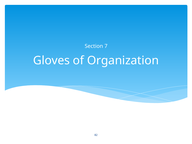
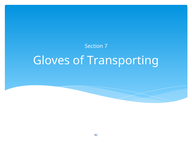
Organization: Organization -> Transporting (123, 61)
